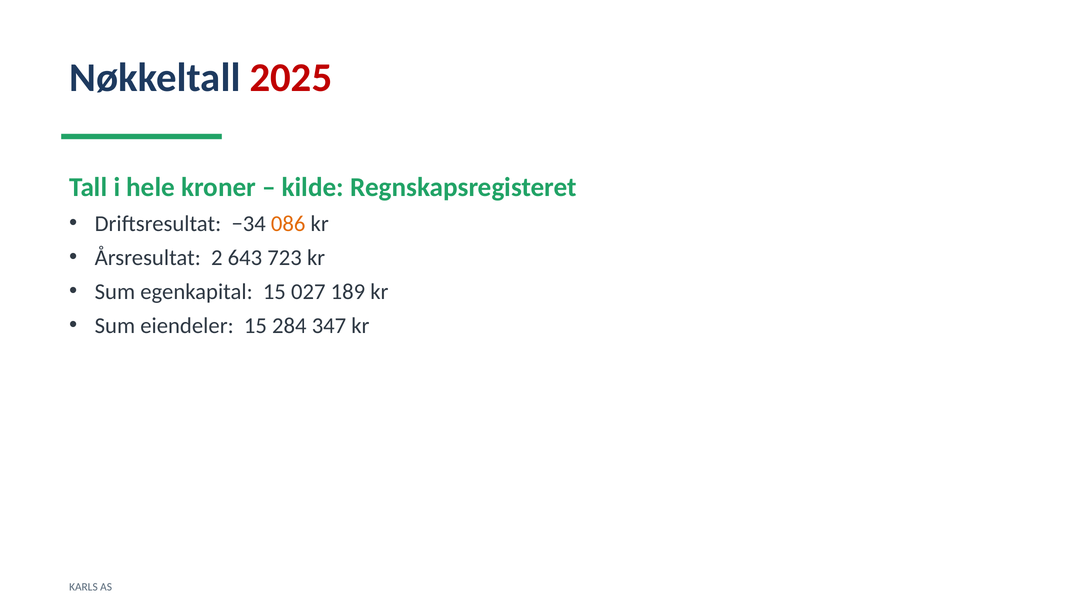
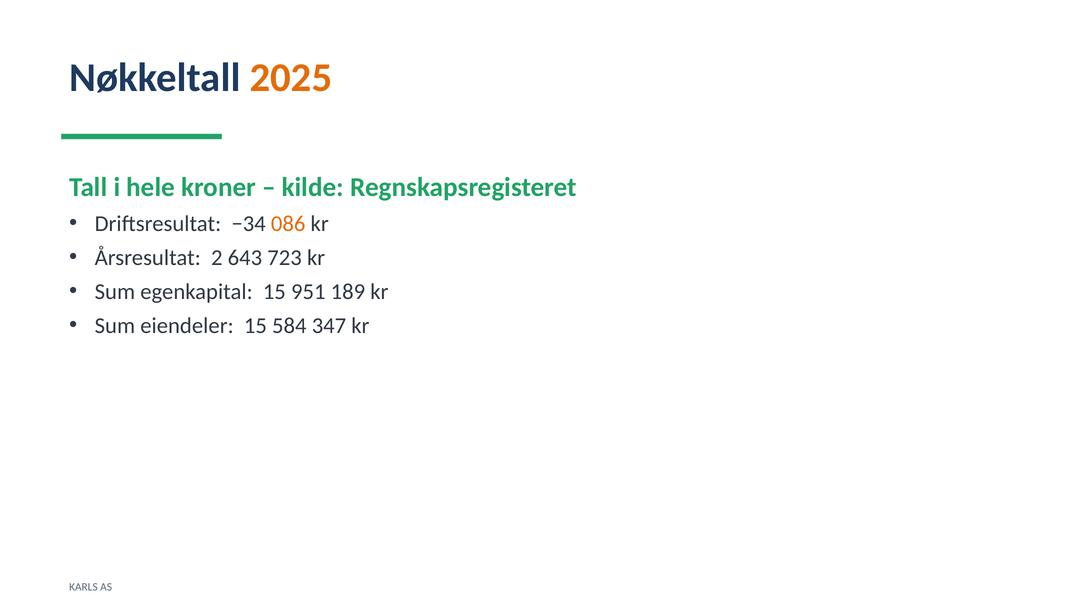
2025 colour: red -> orange (291, 78)
027: 027 -> 951 (308, 292)
284: 284 -> 584 (289, 326)
